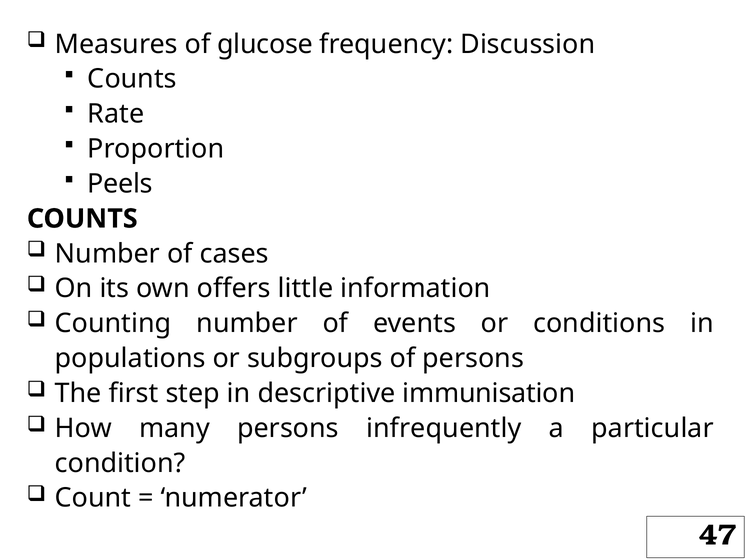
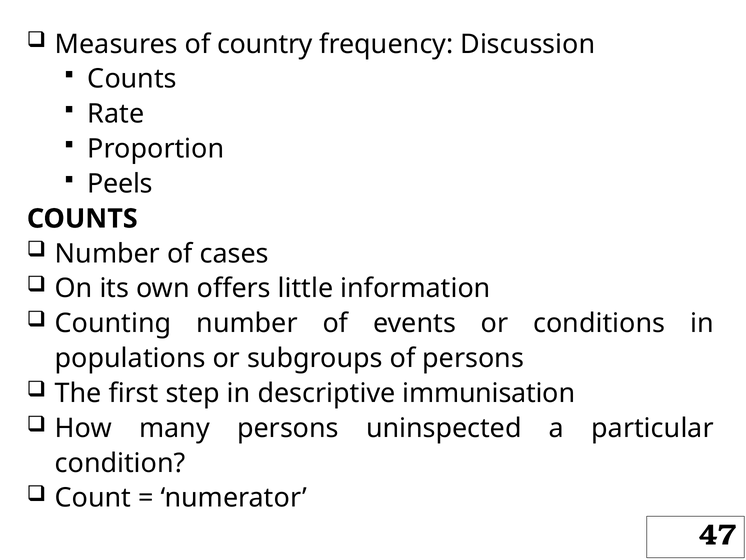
glucose: glucose -> country (265, 44)
infrequently: infrequently -> uninspected (444, 428)
